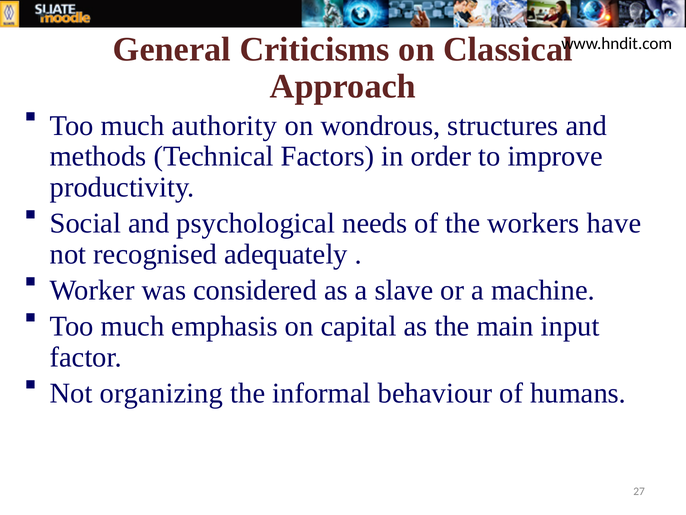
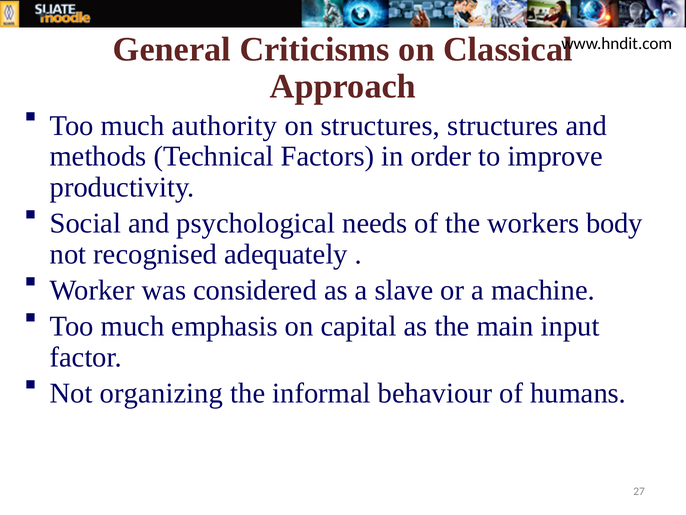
on wondrous: wondrous -> structures (380, 125)
have: have -> body (614, 223)
